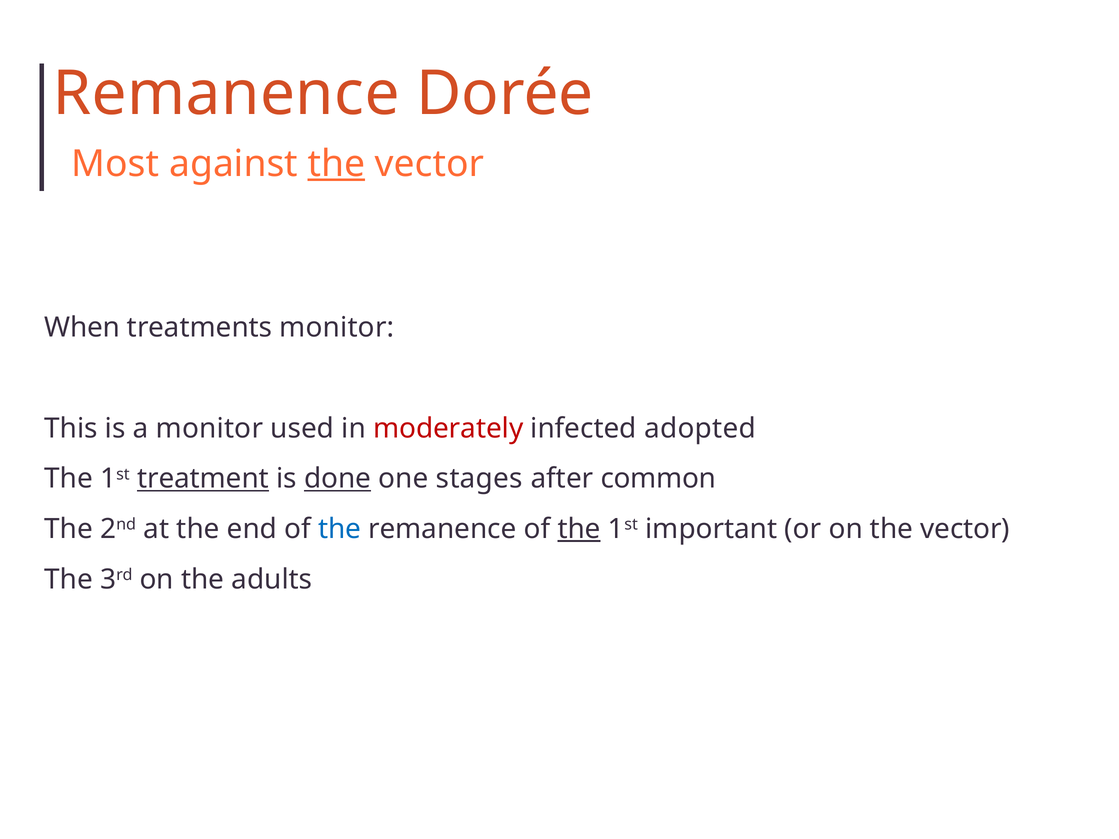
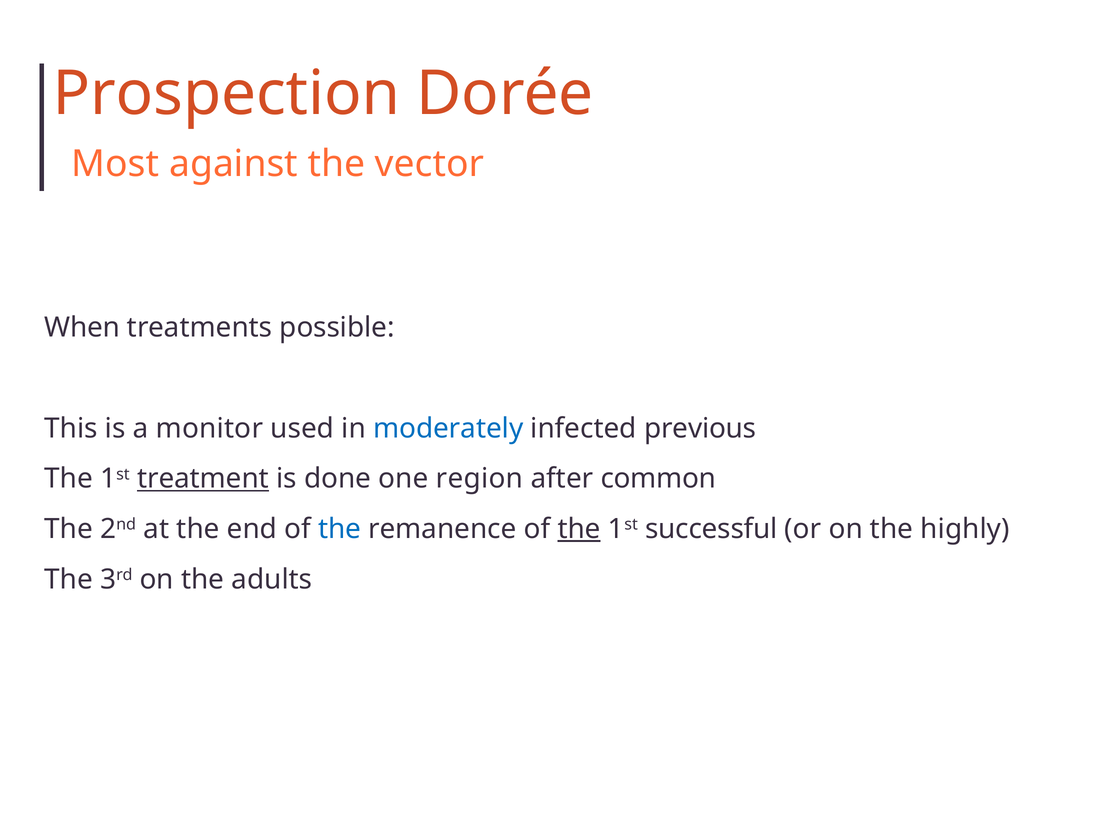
Remanence: Remanence -> Prospection (226, 94)
the underline: present -> none (336, 164)
treatments monitor: monitor -> possible (337, 328)
moderately colour: red -> blue (448, 428)
adopted: adopted -> previous (700, 428)
done underline: present -> none (338, 479)
stages: stages -> region (479, 479)
important: important -> successful (711, 529)
on the vector: vector -> highly (965, 529)
